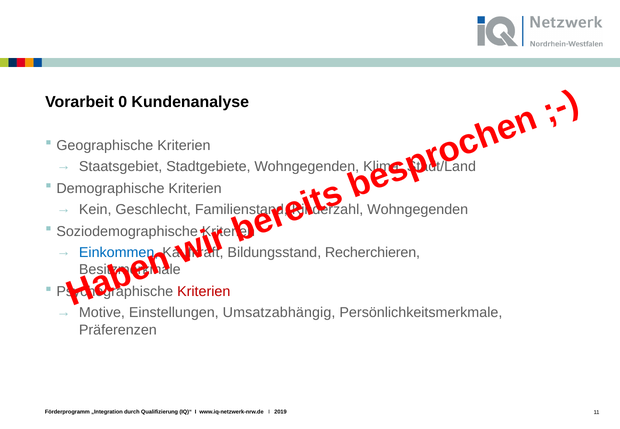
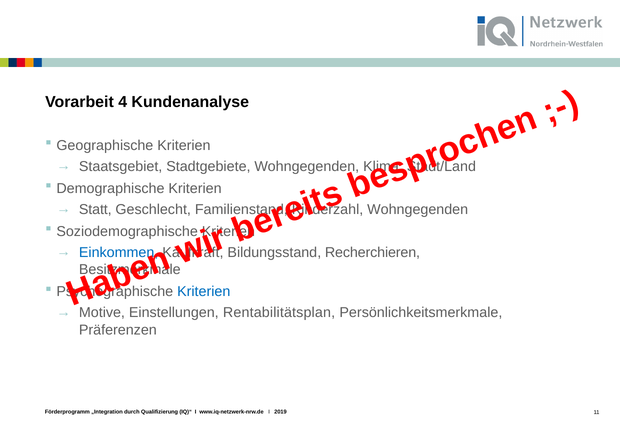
0: 0 -> 4 (123, 102)
Kein: Kein -> Statt (95, 210)
Kriterien colour: red -> blue (204, 292)
Umsatzabhängig: Umsatzabhängig -> Rentabilitätsplan (279, 313)
